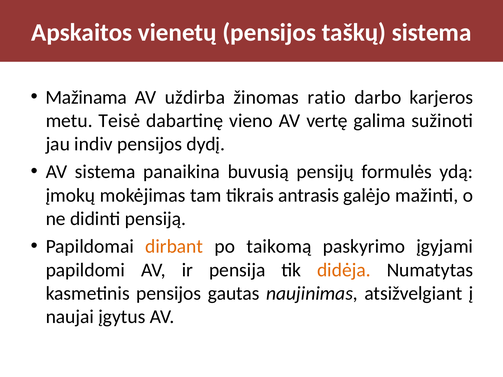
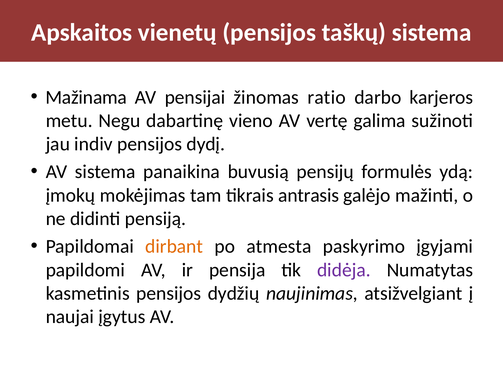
uždirba: uždirba -> pensijai (195, 97)
Teisė: Teisė -> Negu (119, 121)
taikomą: taikomą -> atmesta (279, 247)
didėja colour: orange -> purple (344, 270)
gautas: gautas -> dydžių (234, 294)
